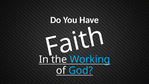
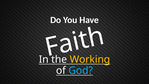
Working colour: light blue -> yellow (90, 59)
